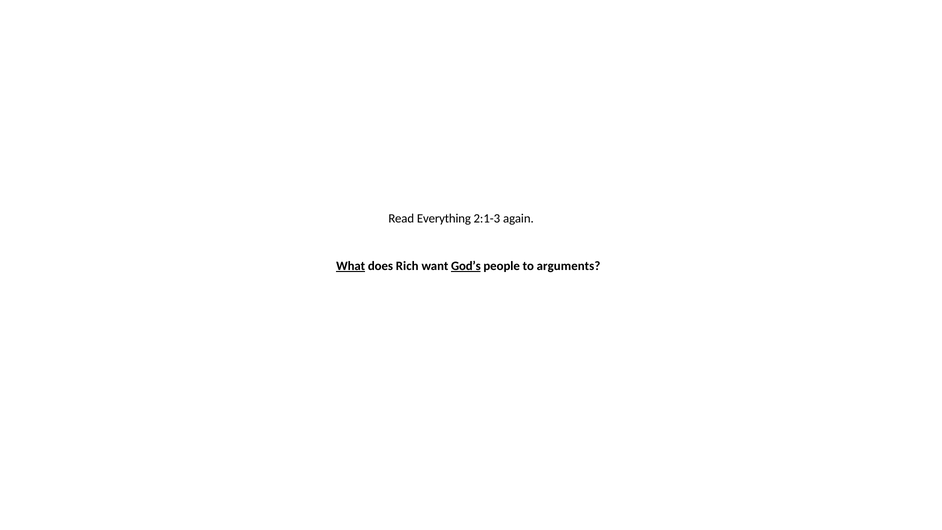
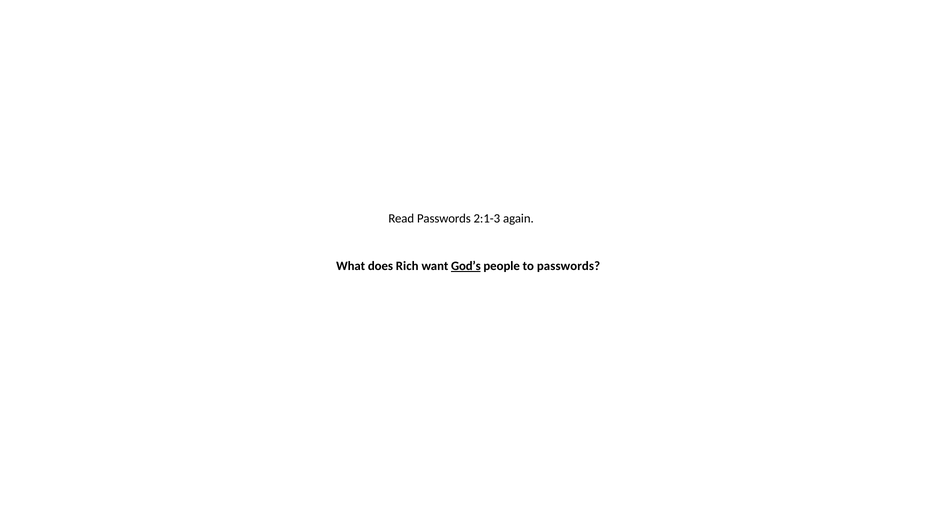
Read Everything: Everything -> Passwords (444, 219)
What underline: present -> none (351, 266)
to arguments: arguments -> passwords (568, 266)
